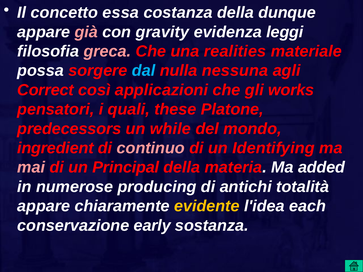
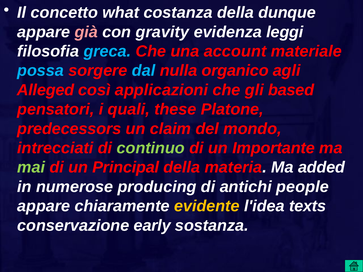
essa: essa -> what (121, 13)
greca colour: pink -> light blue (107, 51)
realities: realities -> account (235, 51)
possa colour: white -> light blue (41, 71)
nessuna: nessuna -> organico (235, 71)
Correct: Correct -> Alleged (46, 90)
works: works -> based (291, 90)
while: while -> claim (170, 129)
ingredient: ingredient -> intrecciati (55, 148)
continuo colour: pink -> light green (151, 148)
Identifying: Identifying -> Importante (274, 148)
mai colour: pink -> light green (31, 168)
totalità: totalità -> people (303, 187)
each: each -> texts (308, 206)
